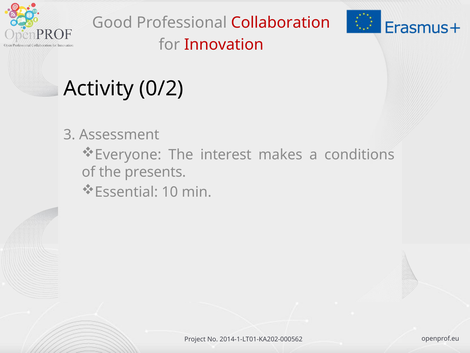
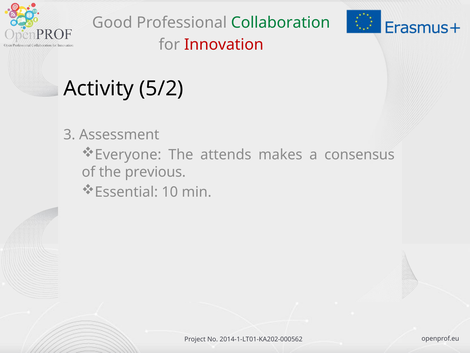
Collaboration colour: red -> green (281, 23)
0/2: 0/2 -> 5/2 (161, 88)
interest: interest -> attends (226, 155)
conditions: conditions -> consensus (360, 155)
presents: presents -> previous (155, 172)
